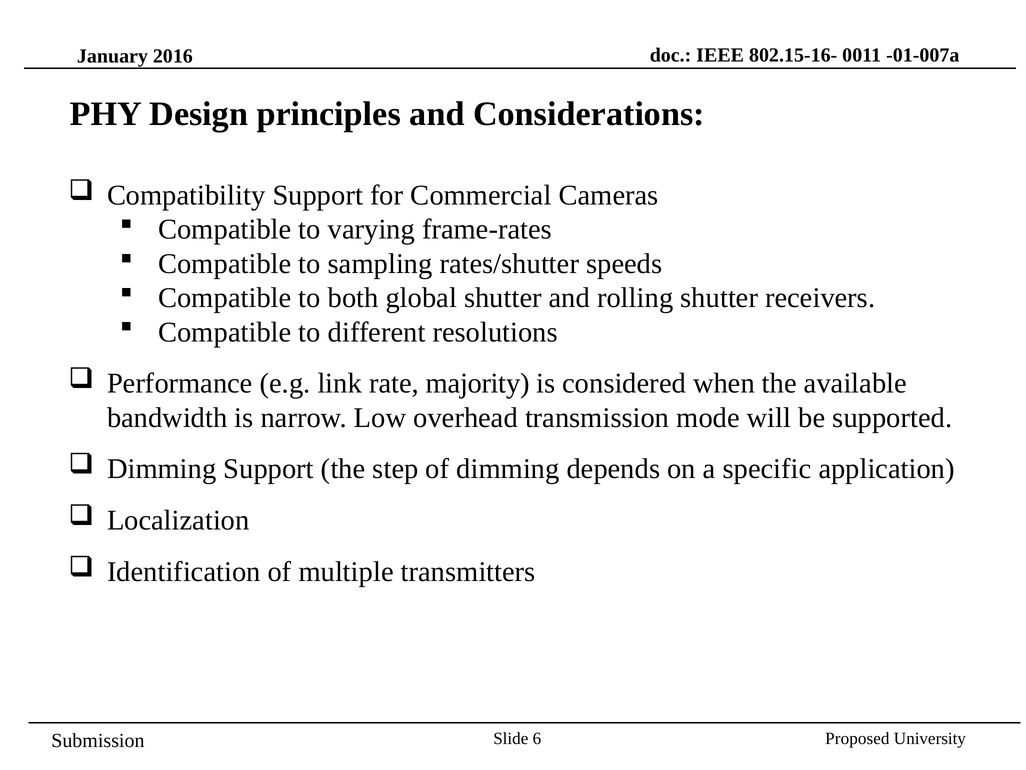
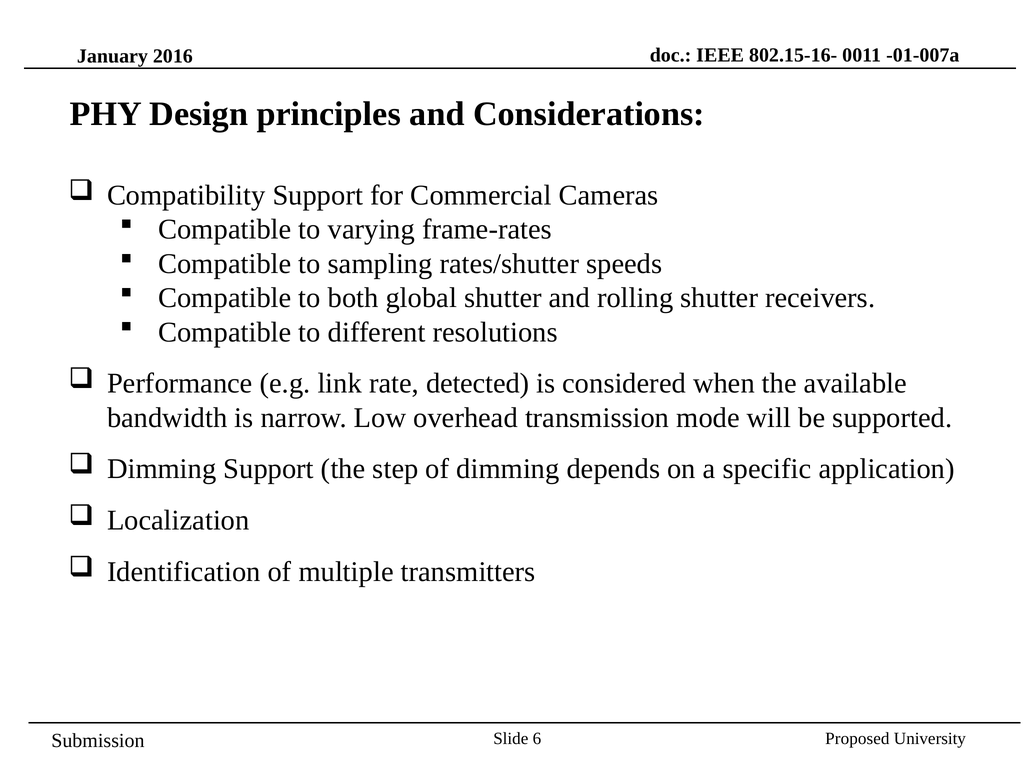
majority: majority -> detected (478, 383)
